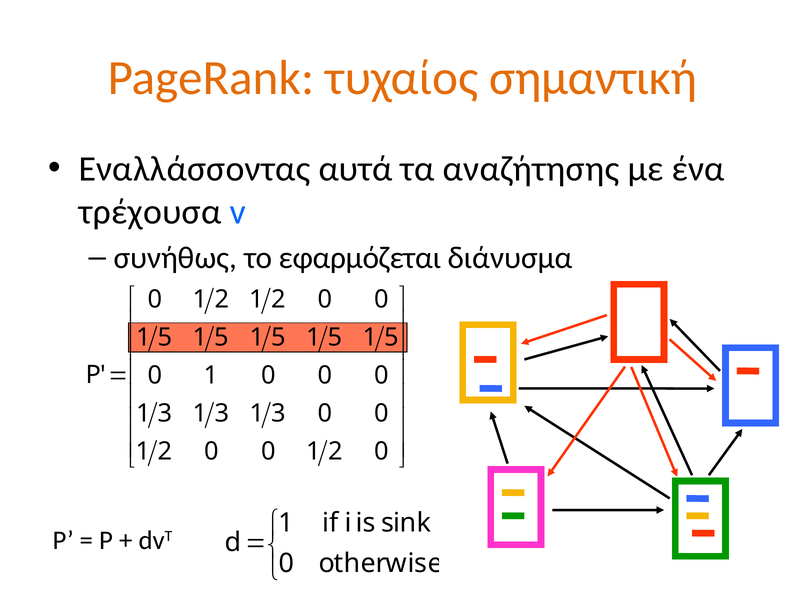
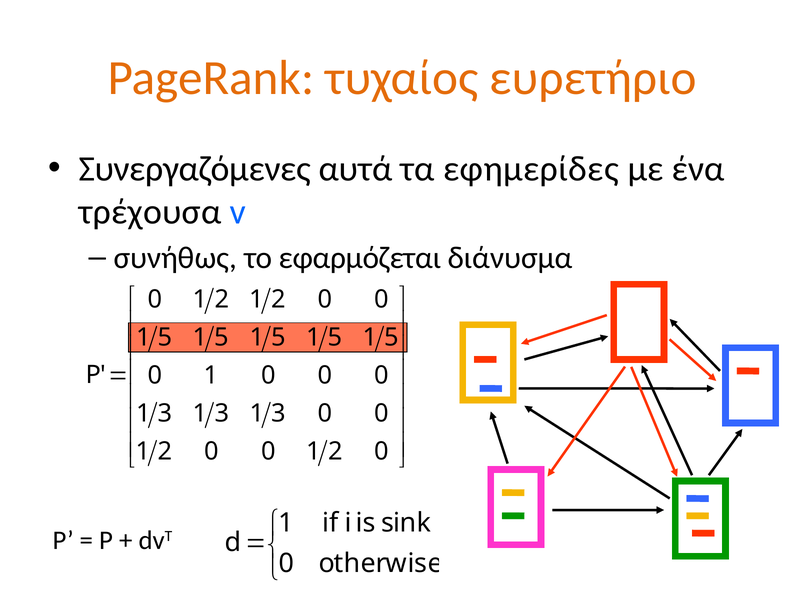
σημαντική: σημαντική -> ευρετήριο (593, 78)
Εναλλάσσοντας: Εναλλάσσοντας -> Συνεργαζόμενες (195, 169)
αναζήτησης: αναζήτησης -> εφημερίδες (531, 169)
